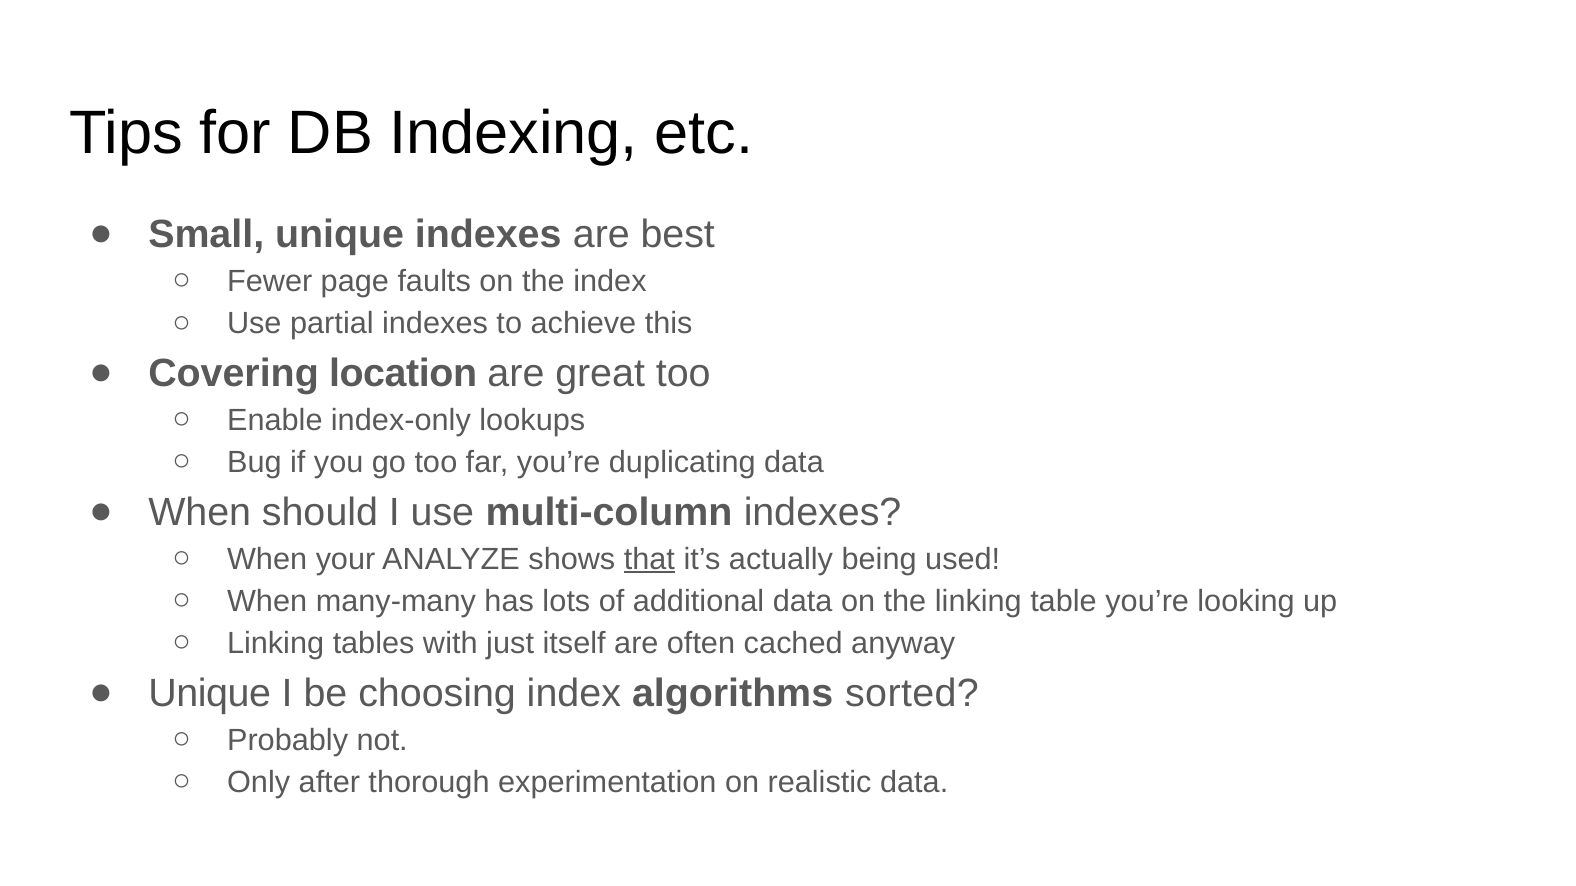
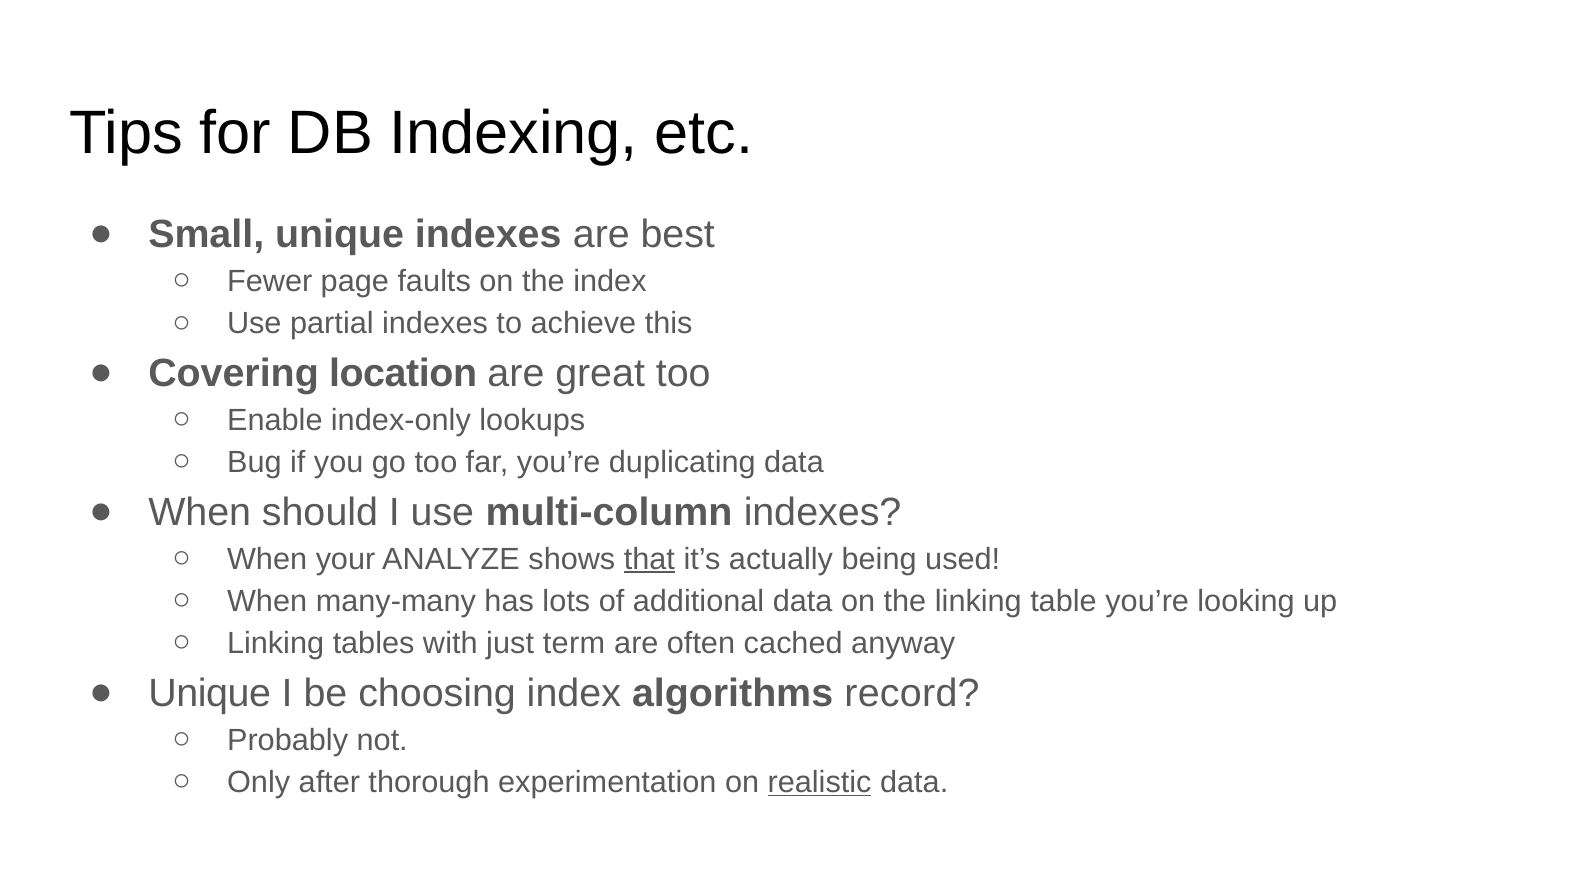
itself: itself -> term (574, 644)
sorted: sorted -> record (912, 694)
realistic underline: none -> present (820, 783)
